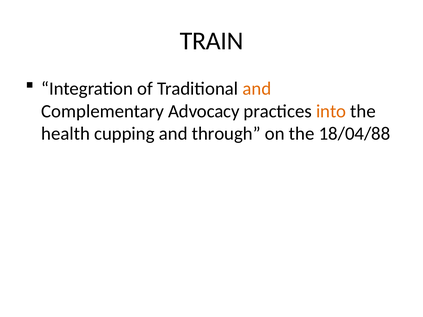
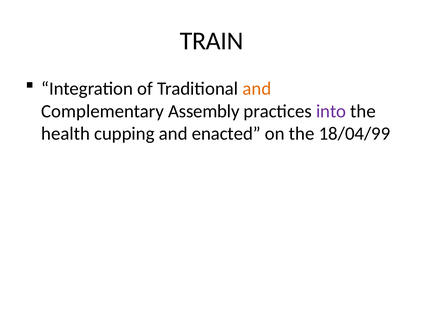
Advocacy: Advocacy -> Assembly (204, 111)
into colour: orange -> purple (331, 111)
through: through -> enacted (226, 134)
18/04/88: 18/04/88 -> 18/04/99 (355, 134)
